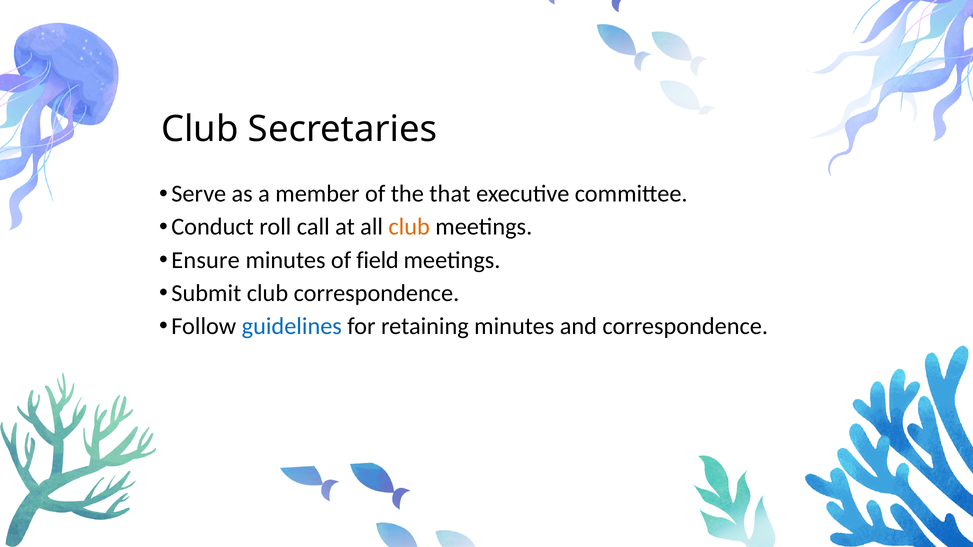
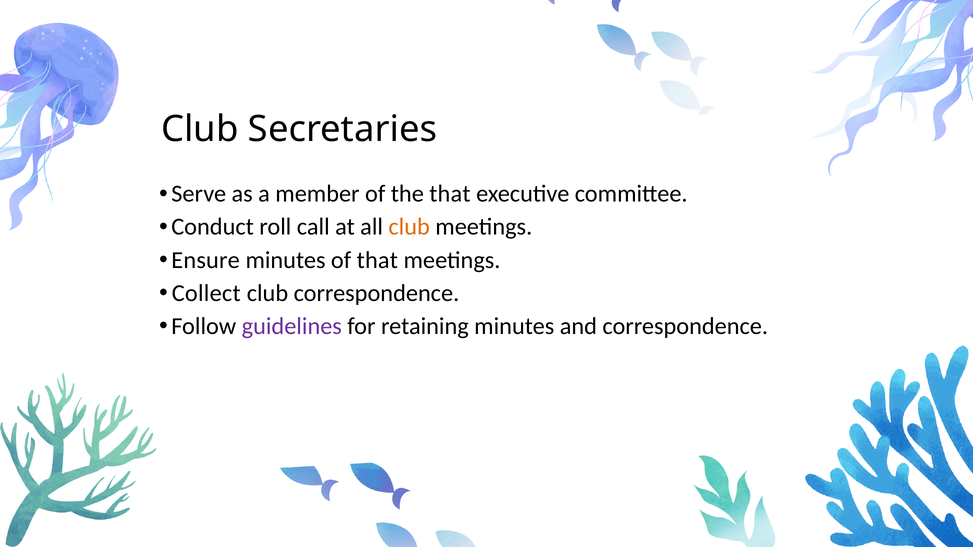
of field: field -> that (377, 260)
Submit: Submit -> Collect (206, 293)
guidelines colour: blue -> purple (292, 326)
